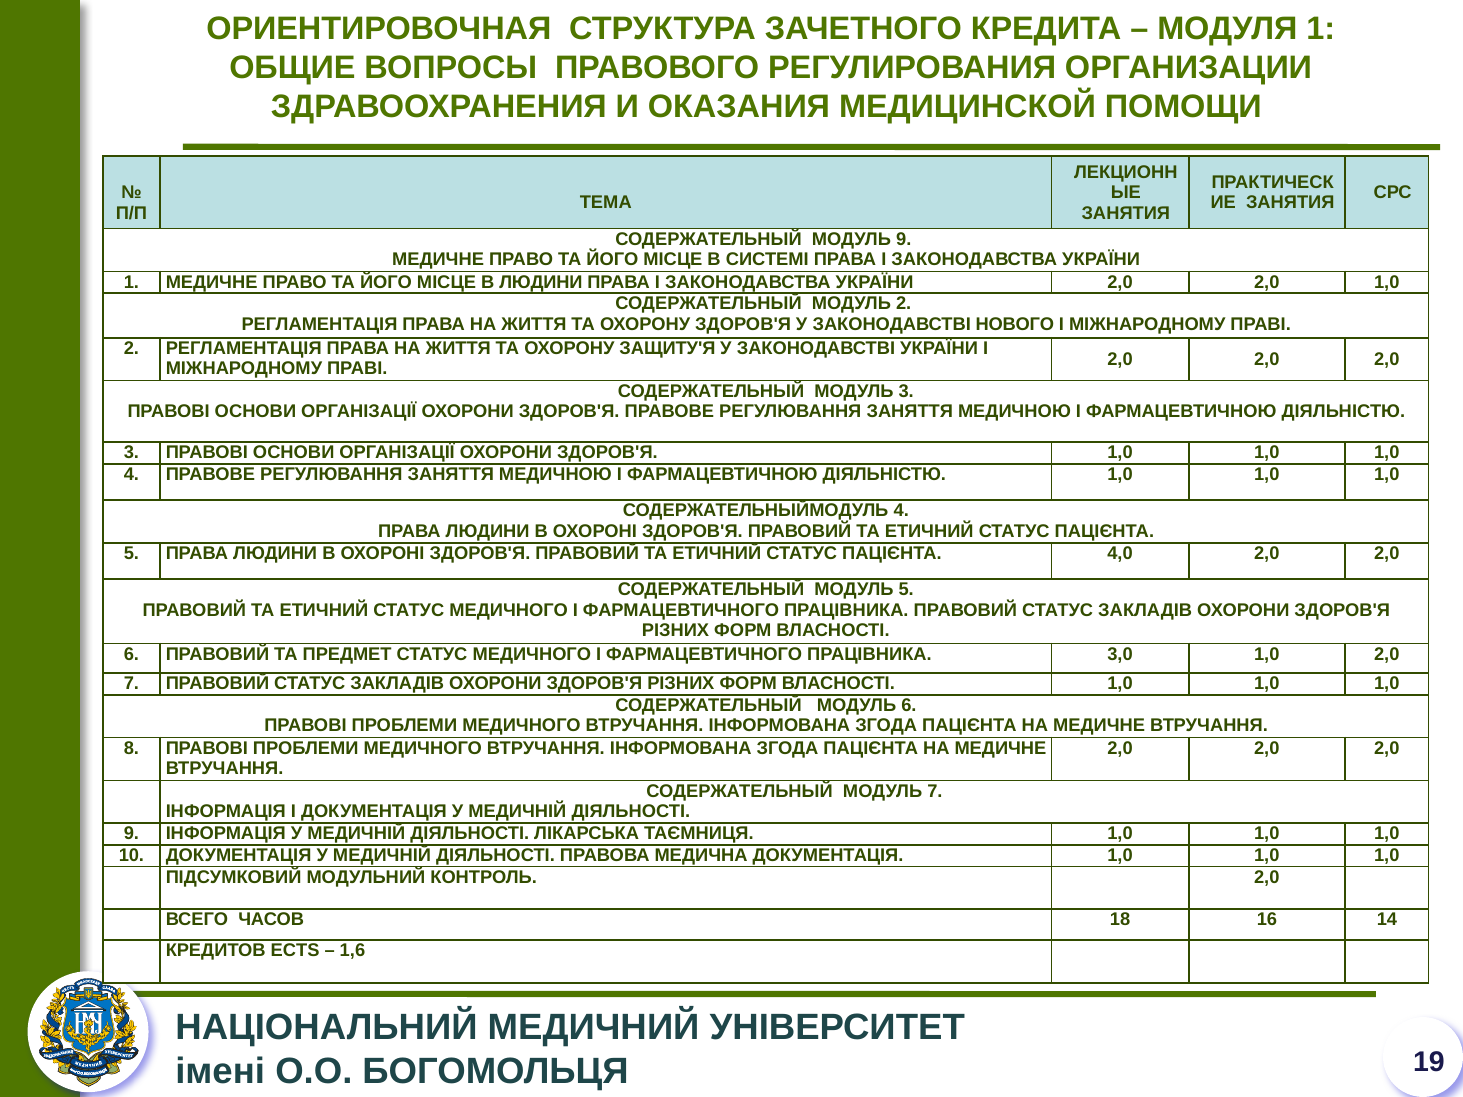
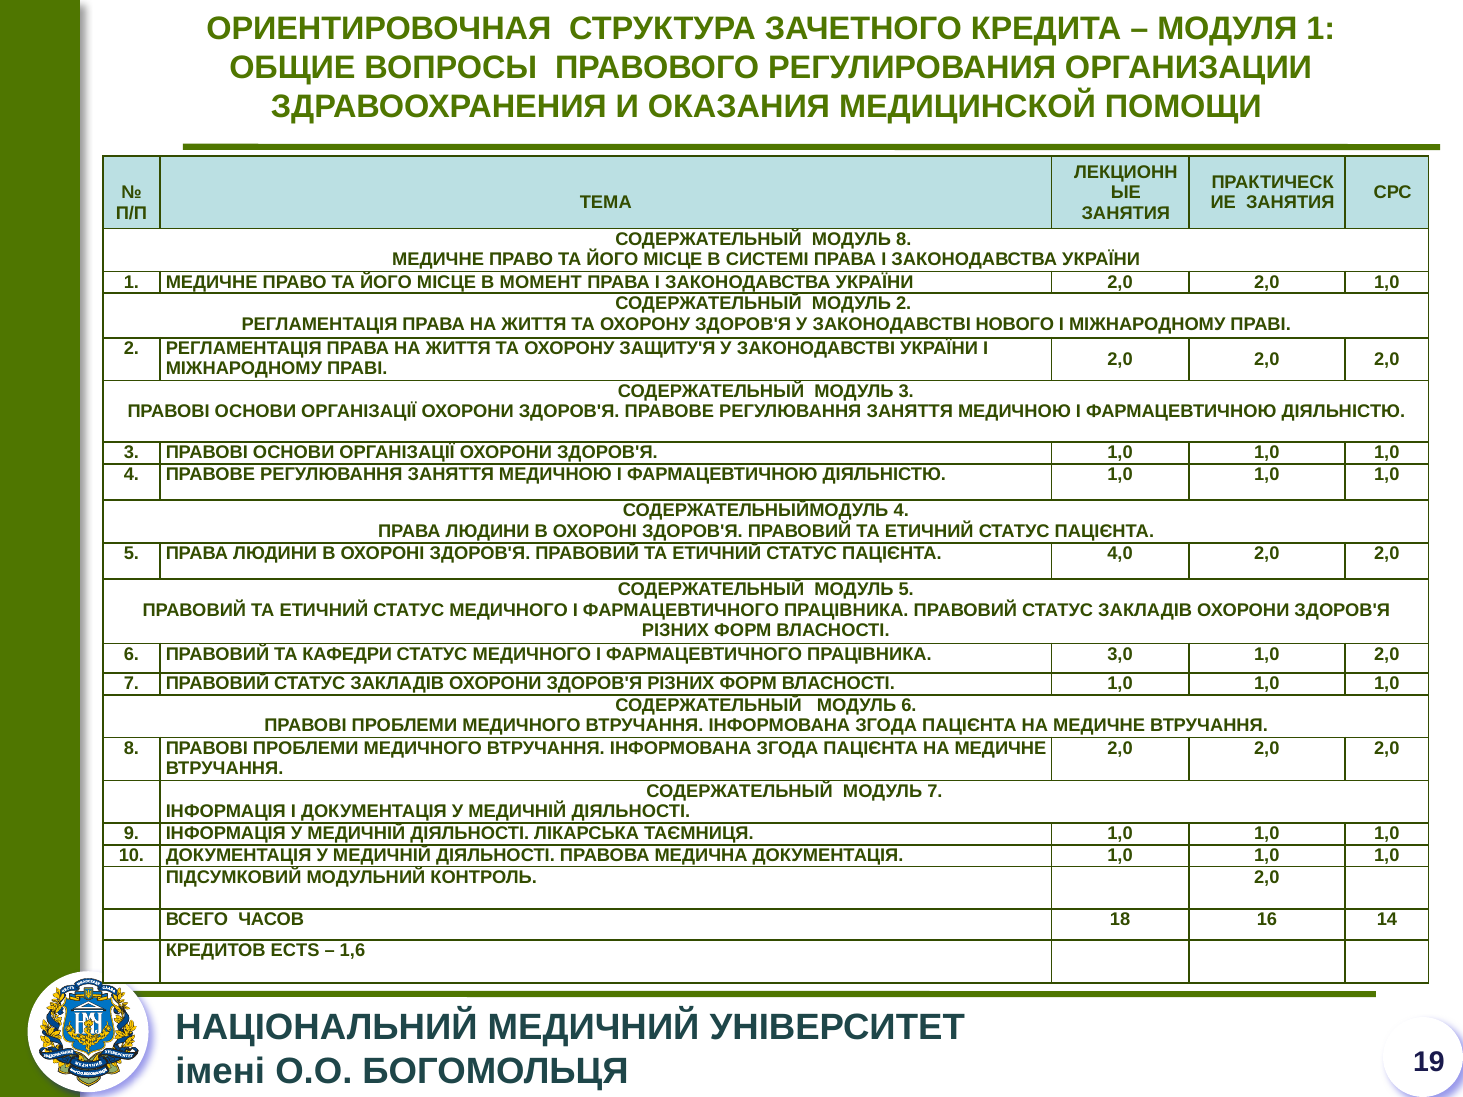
МОДУЛЬ 9: 9 -> 8 (904, 239)
В ЛЮДИНИ: ЛЮДИНИ -> МОМЕНТ (541, 282)
ПРЕДМЕТ: ПРЕДМЕТ -> КАФЕДРИ (347, 654)
